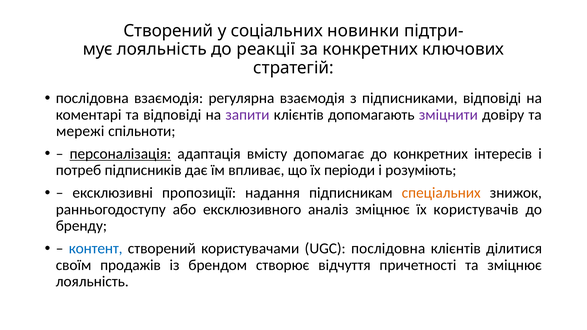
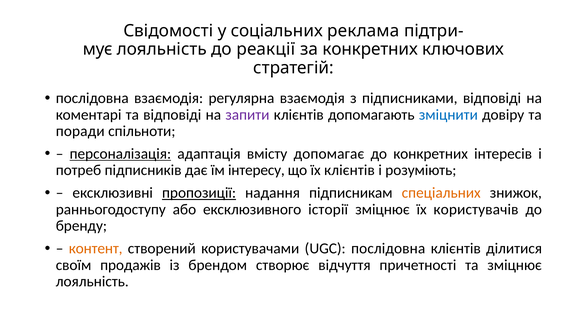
Створений: Створений -> Свідомості (168, 31)
новинки: новинки -> реклама (363, 31)
зміцнити colour: purple -> blue (448, 115)
мережі: мережі -> поради (80, 131)
впливає: впливає -> інтересу (256, 170)
їх періоди: періоди -> клієнтів (349, 170)
пропозиції underline: none -> present (199, 193)
аналіз: аналіз -> історії (328, 209)
контент colour: blue -> orange (96, 249)
